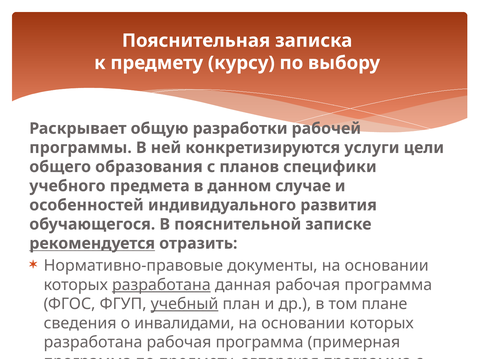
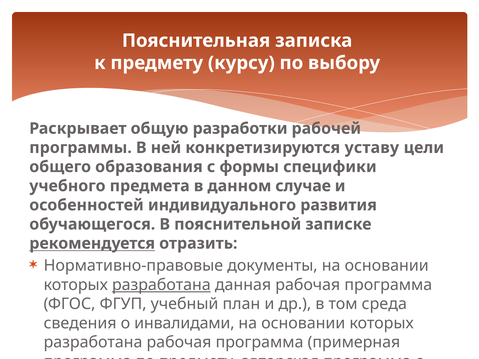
услуги: услуги -> уставу (372, 148)
планов: планов -> формы (249, 167)
учебный underline: present -> none (185, 304)
плане: плане -> среда (384, 304)
